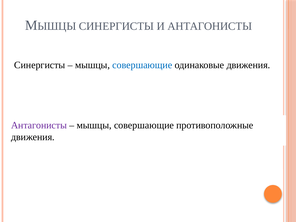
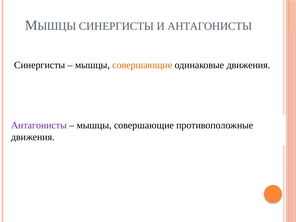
совершающие colour: blue -> orange (142, 65)
